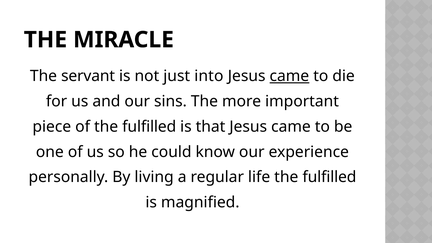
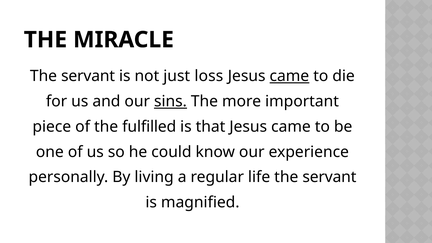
into: into -> loss (209, 76)
sins underline: none -> present (170, 101)
life the fulfilled: fulfilled -> servant (329, 177)
